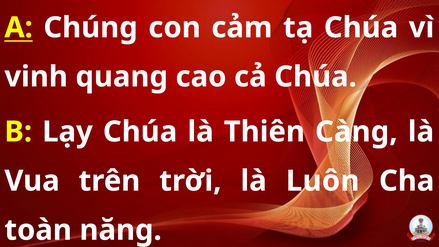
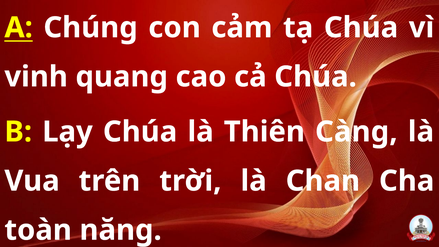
Luôn: Luôn -> Chan (323, 181)
